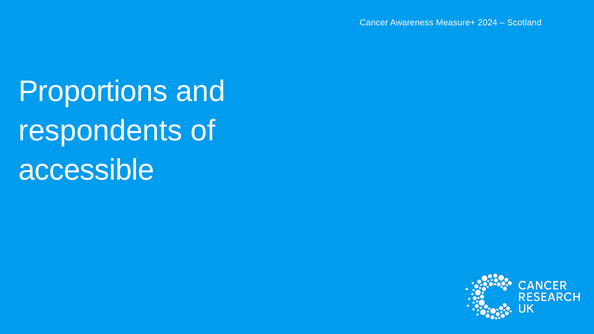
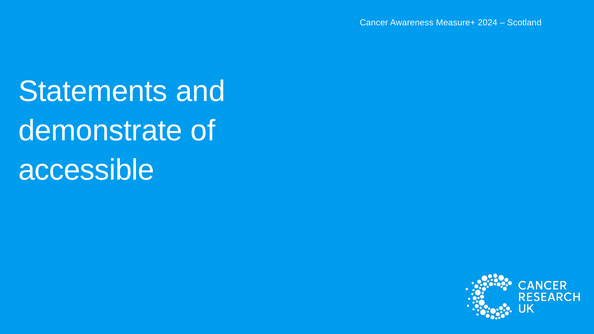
Proportions: Proportions -> Statements (93, 92)
respondents: respondents -> demonstrate (100, 131)
